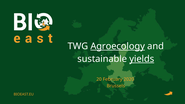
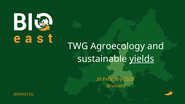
Agroecology underline: present -> none (118, 46)
